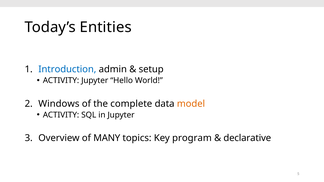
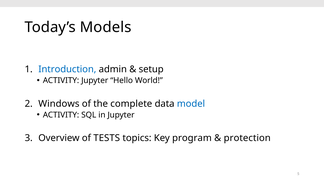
Entities: Entities -> Models (106, 27)
model colour: orange -> blue (191, 104)
MANY: MANY -> TESTS (107, 138)
declarative: declarative -> protection (247, 138)
